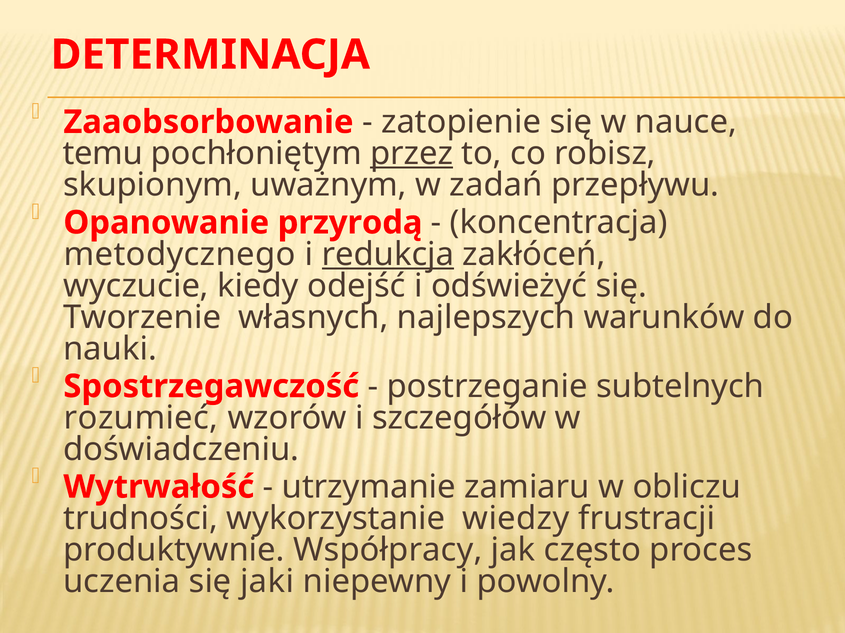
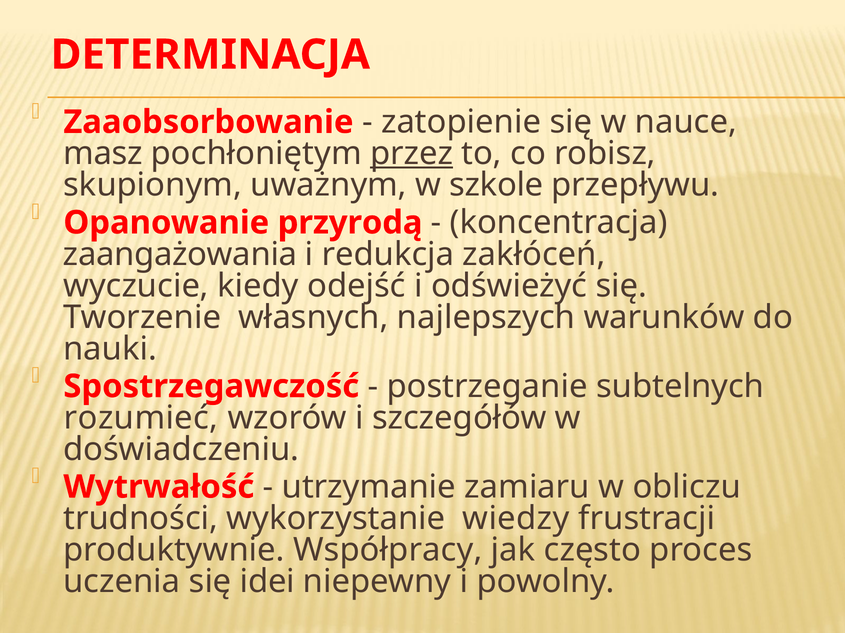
temu: temu -> masz (103, 154)
zadań: zadań -> szkole (496, 185)
metodycznego: metodycznego -> zaangażowania (180, 254)
redukcja underline: present -> none (388, 254)
jaki: jaki -> idei (267, 582)
